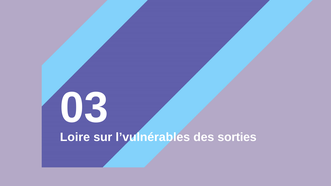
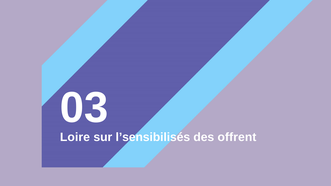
l’vulnérables: l’vulnérables -> l’sensibilisés (153, 137)
sorties: sorties -> offrent (237, 137)
